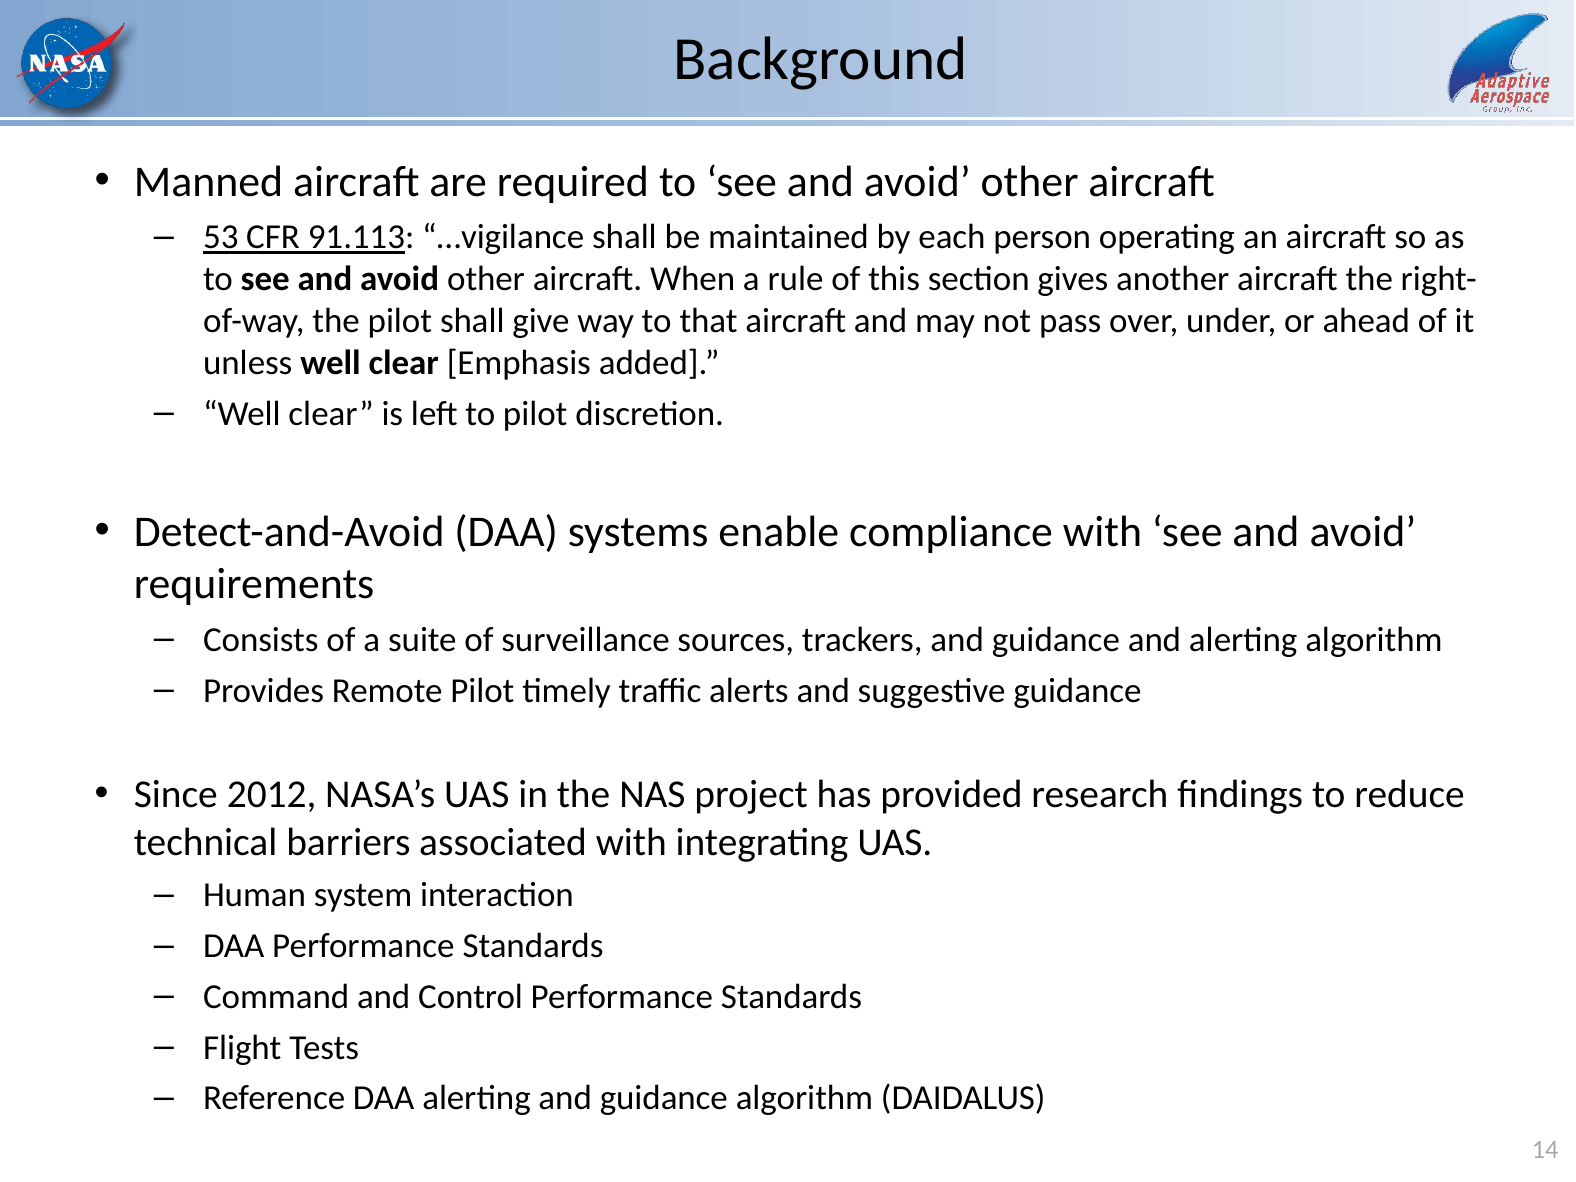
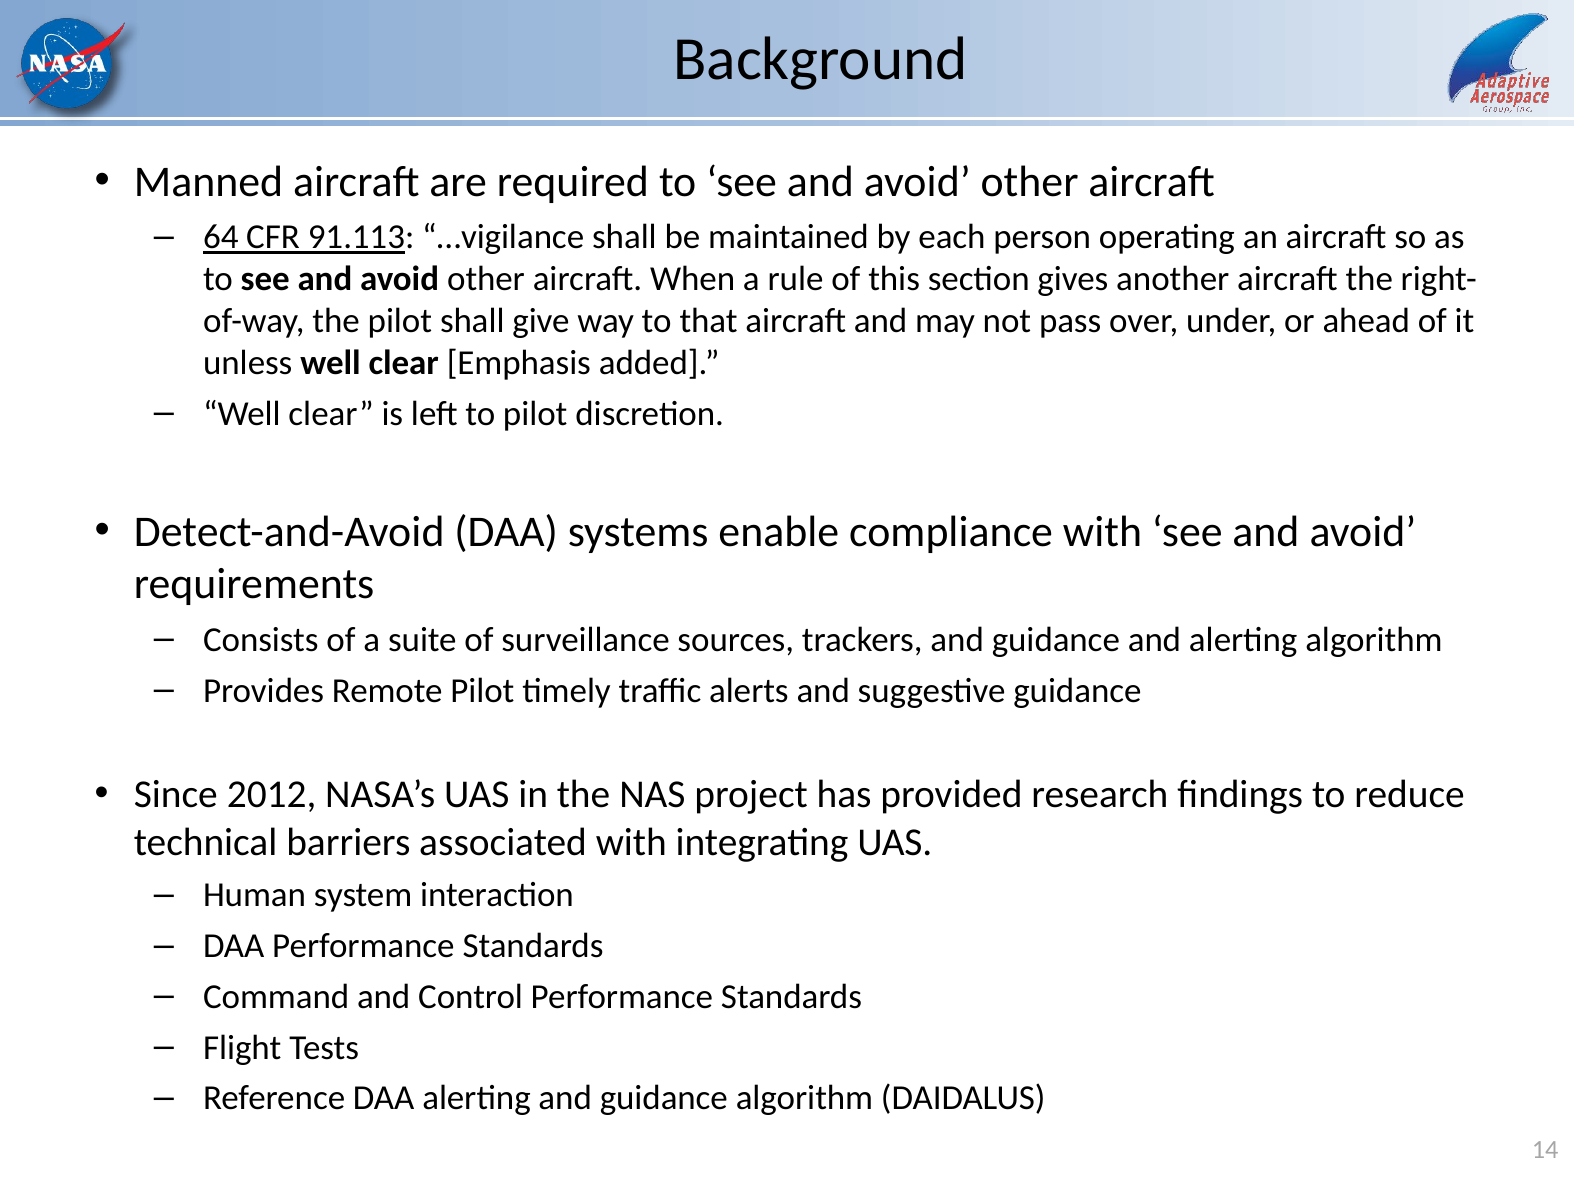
53: 53 -> 64 (221, 237)
